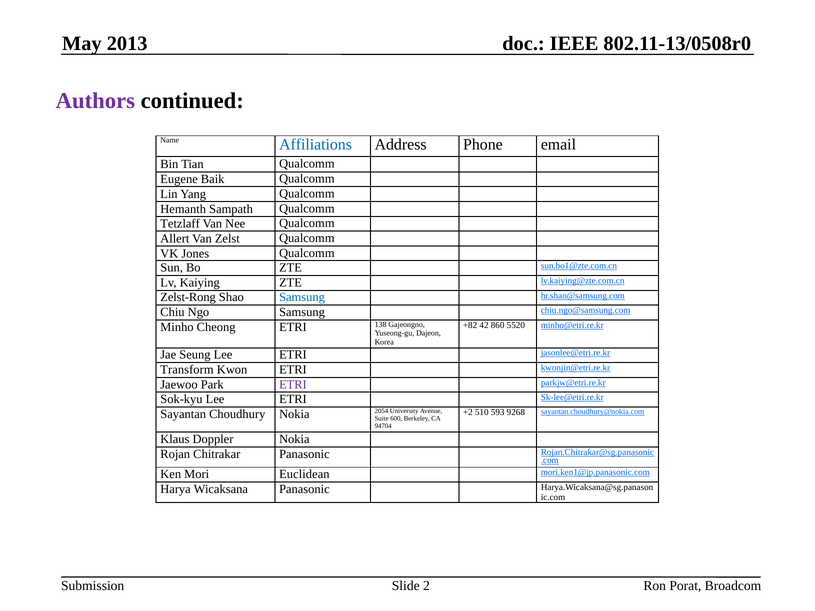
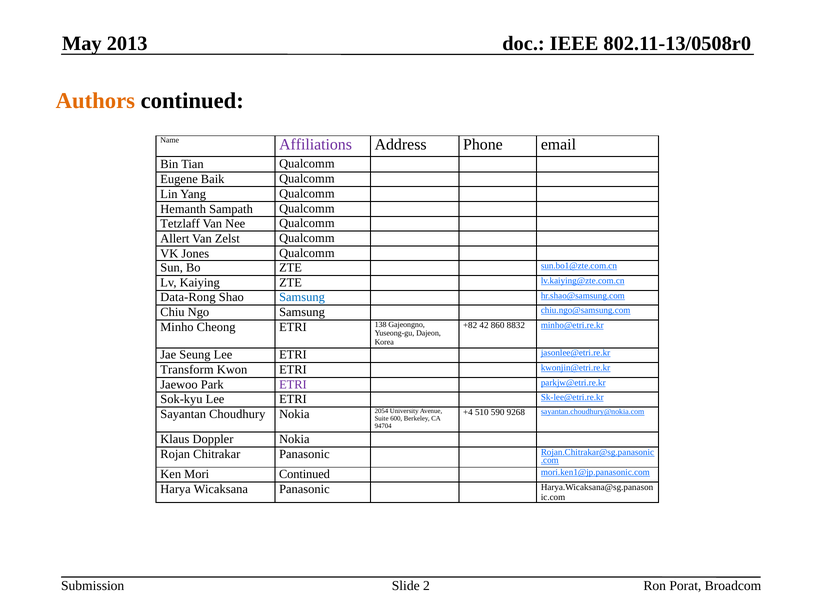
Authors colour: purple -> orange (95, 101)
Affiliations colour: blue -> purple (316, 145)
Zelst-Rong: Zelst-Rong -> Data-Rong (188, 298)
5520: 5520 -> 8832 (516, 325)
+2: +2 -> +4 (468, 412)
593: 593 -> 590 (498, 412)
Mori Euclidean: Euclidean -> Continued (304, 474)
